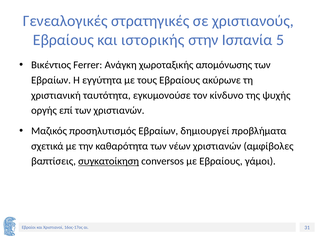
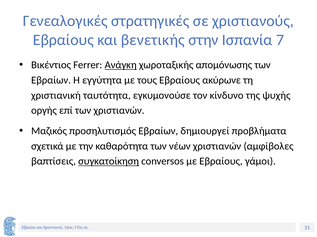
ιστορικής: ιστορικής -> βενετικής (153, 40)
5: 5 -> 7 (280, 40)
Ανάγκη underline: none -> present (121, 65)
